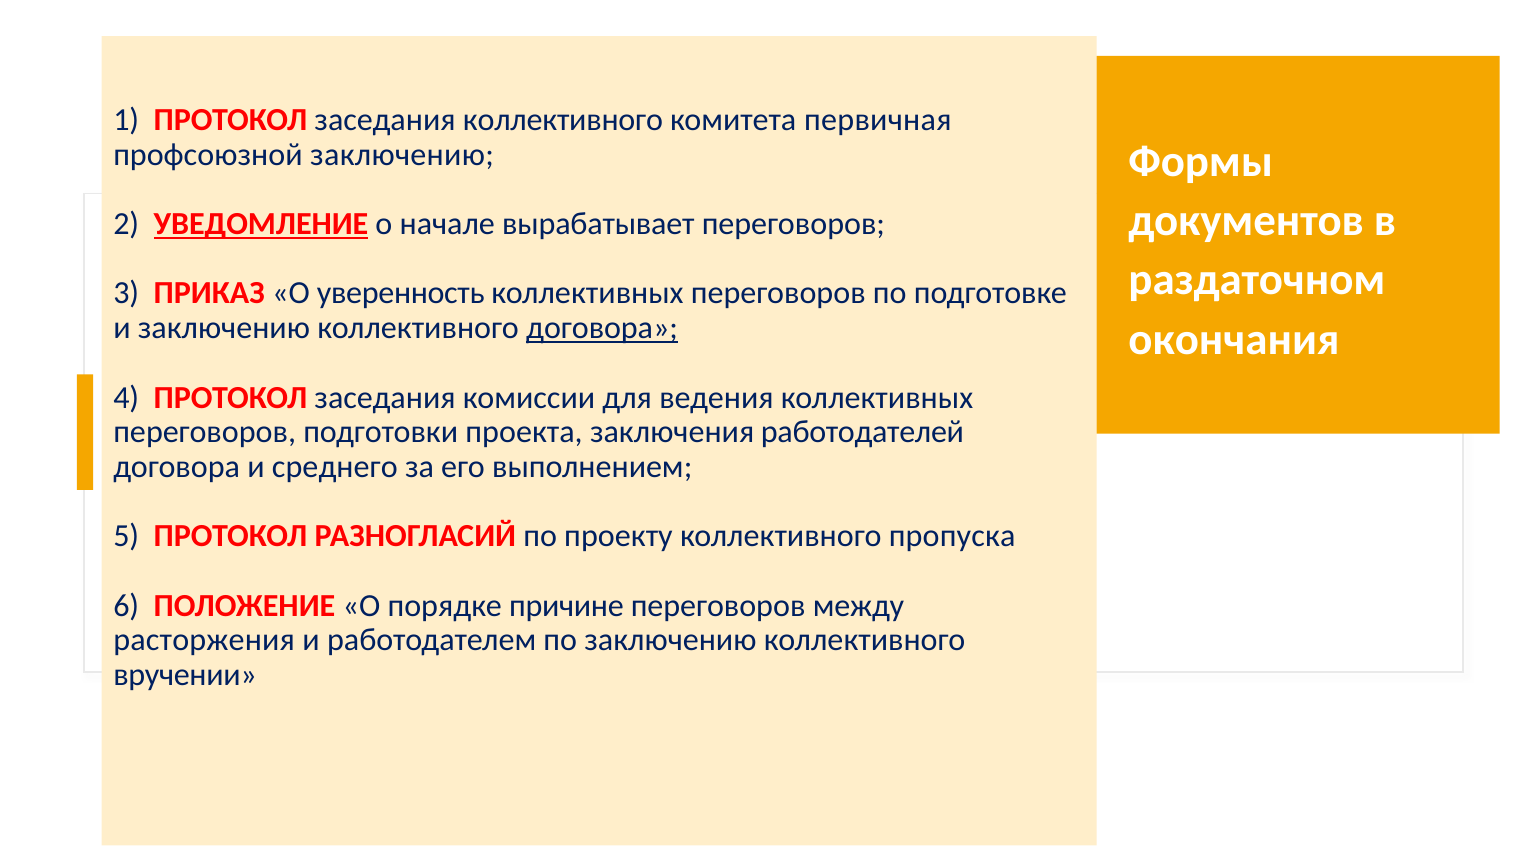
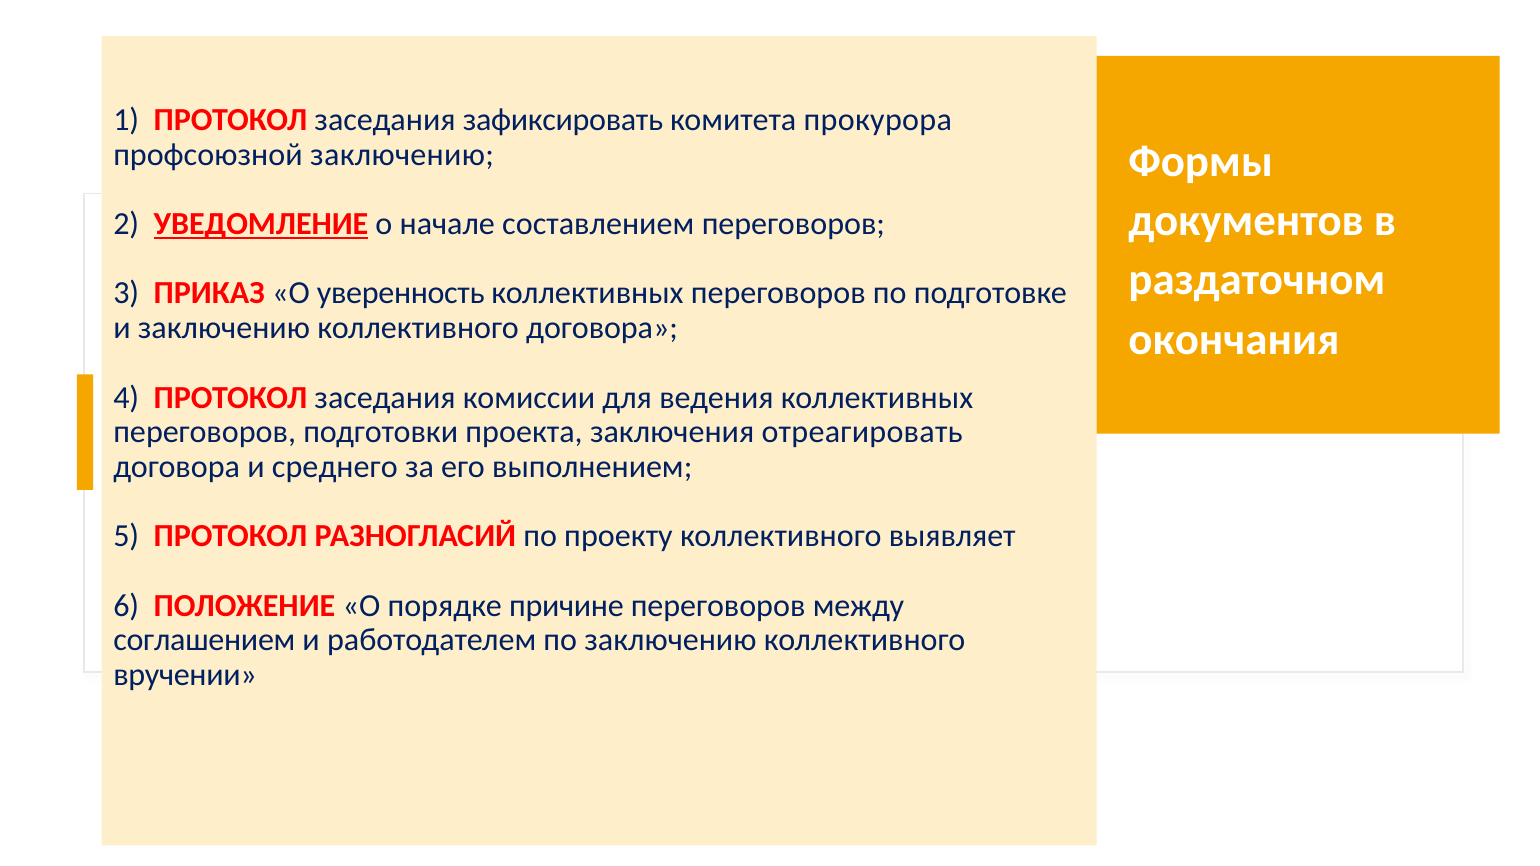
заседания коллективного: коллективного -> зафиксировать (563, 120)
первичная: первичная -> прокурора (878, 120)
вырабатывает: вырабатывает -> составлением (598, 224)
договора underline: present -> none (602, 328)
работодателей: работодателей -> отреагировать (862, 432)
пропуска: пропуска -> выявляет (952, 536)
расторжения: расторжения -> соглашением (204, 640)
